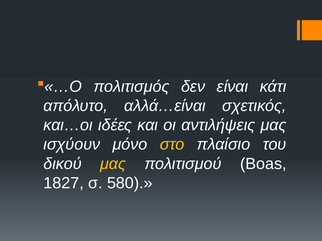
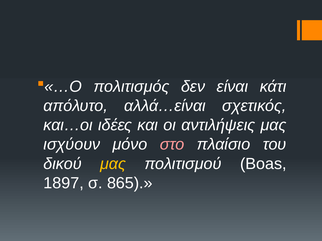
στο colour: yellow -> pink (172, 145)
1827: 1827 -> 1897 (64, 183)
580: 580 -> 865 (130, 183)
